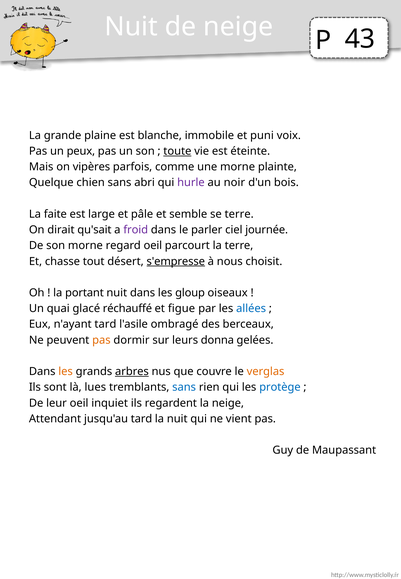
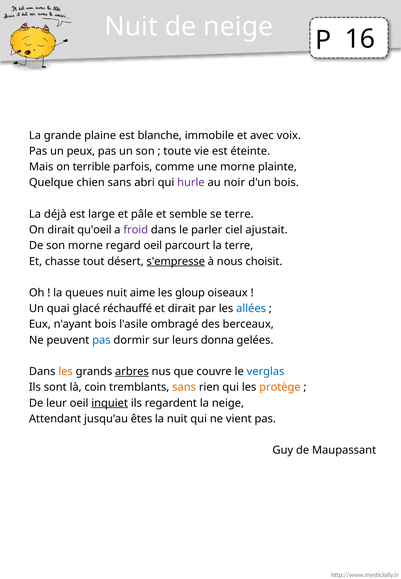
43: 43 -> 16 (360, 39)
puni: puni -> avec (262, 135)
toute underline: present -> none (177, 151)
vipères: vipères -> terrible (91, 167)
faite: faite -> déjà (55, 214)
qu'sait: qu'sait -> qu'oeil (94, 230)
journée: journée -> ajustait (267, 230)
portant: portant -> queues (84, 293)
nuit dans: dans -> aime (143, 293)
et figue: figue -> dirait (182, 309)
n'ayant tard: tard -> bois (105, 324)
pas colour: orange -> blue (101, 340)
verglas colour: orange -> blue (266, 372)
lues: lues -> coin (95, 387)
sans colour: blue -> orange (184, 387)
protège colour: blue -> orange (280, 387)
inquiet underline: none -> present (110, 403)
jusqu'au tard: tard -> êtes (142, 419)
